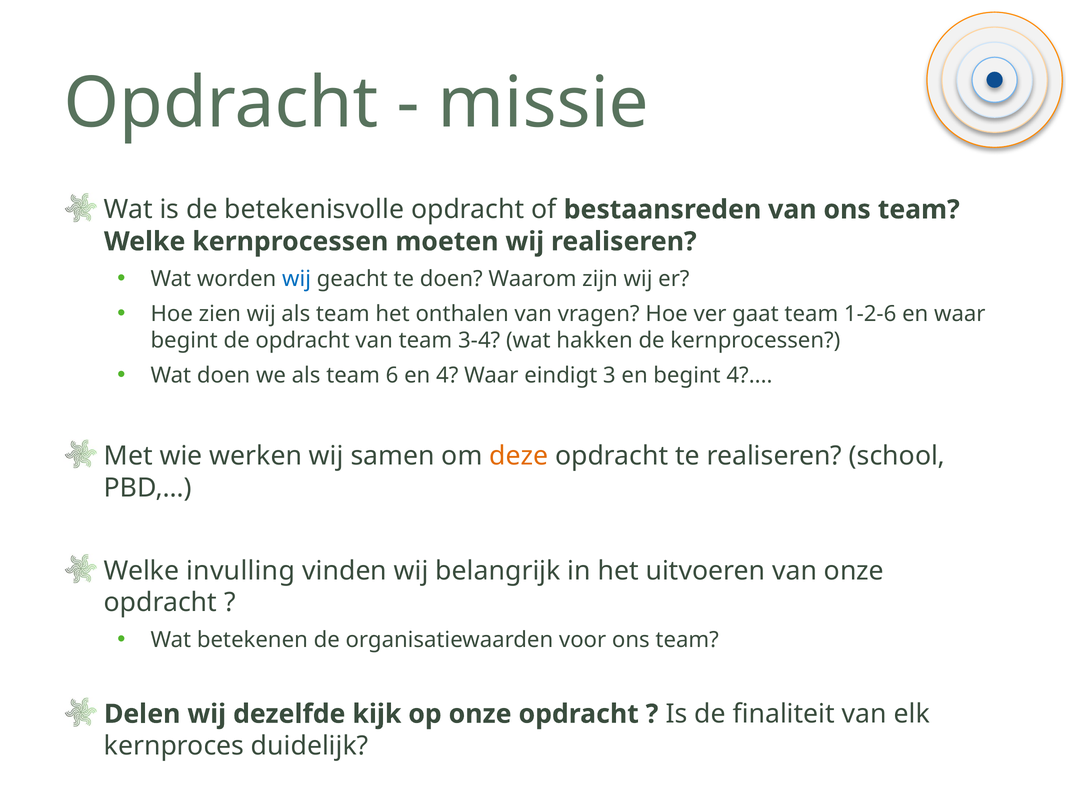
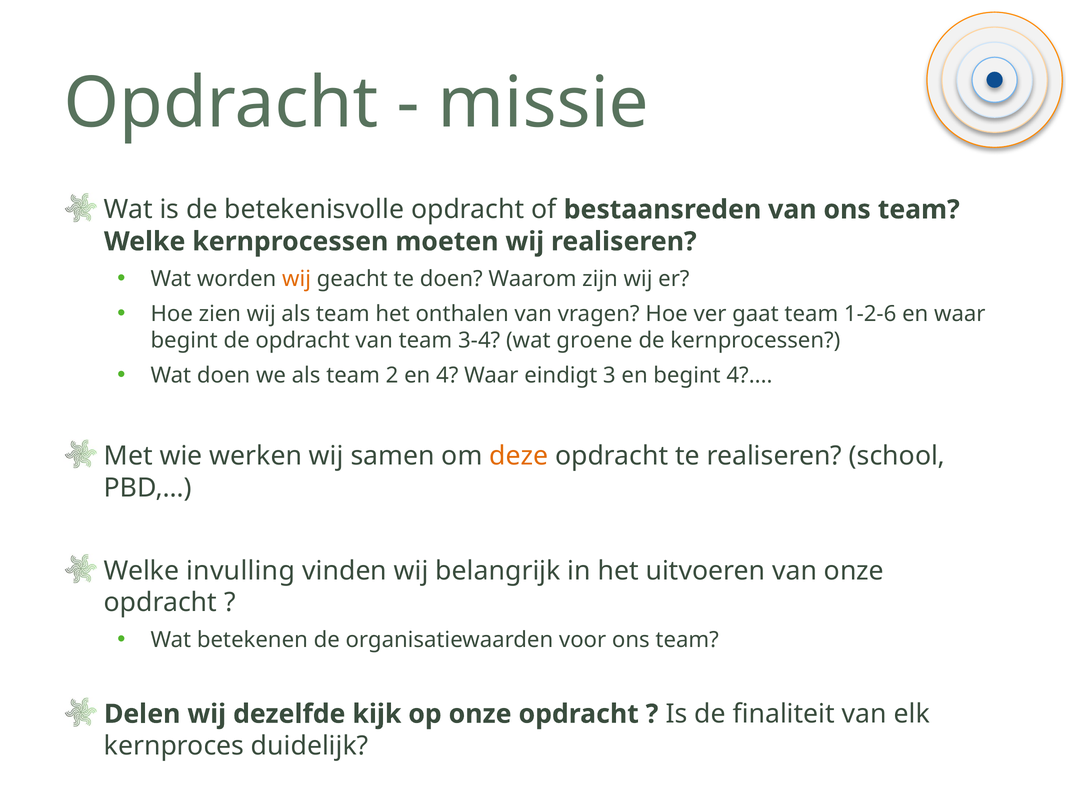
wij colour: blue -> orange (297, 279)
hakken: hakken -> groene (594, 341)
6: 6 -> 2 (392, 376)
